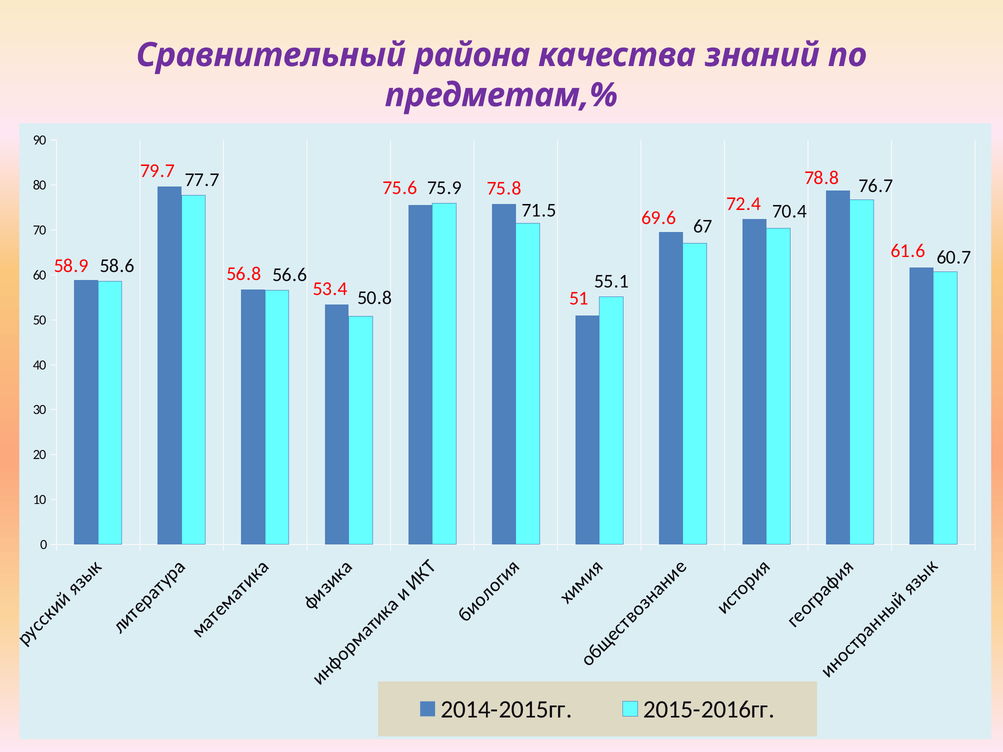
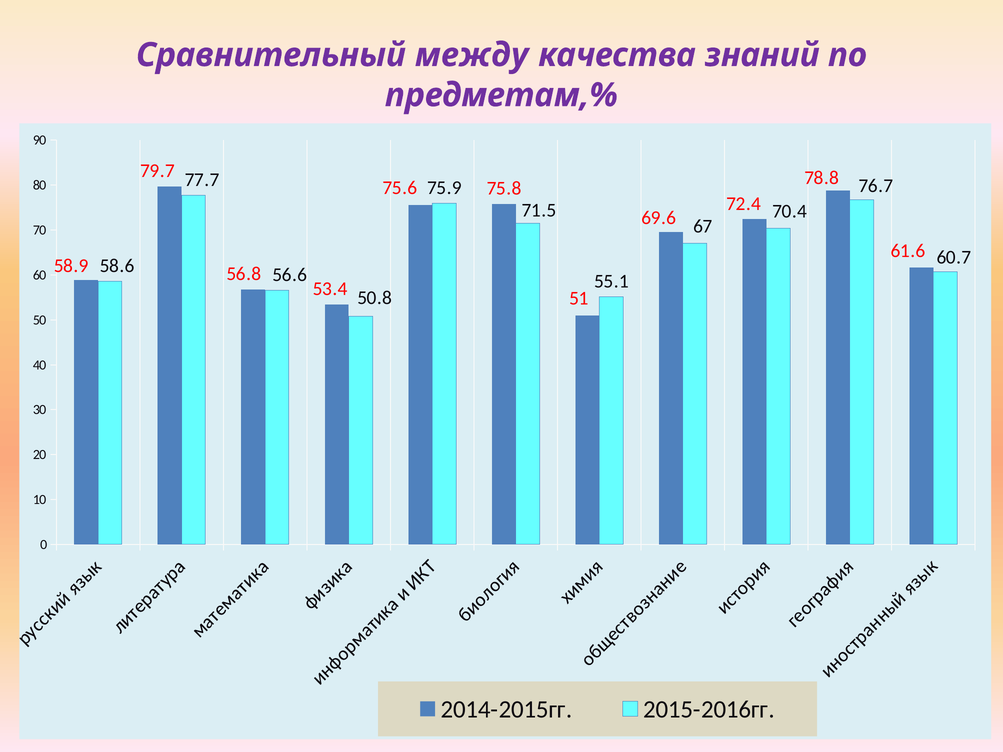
района: района -> между (472, 55)
